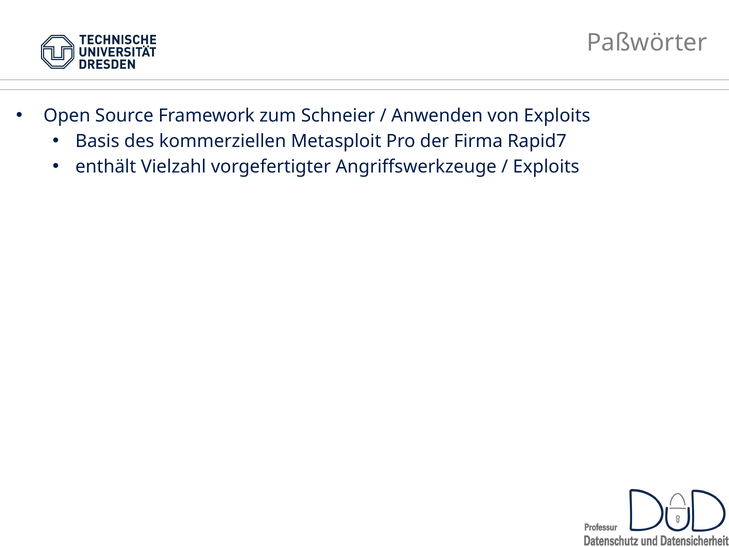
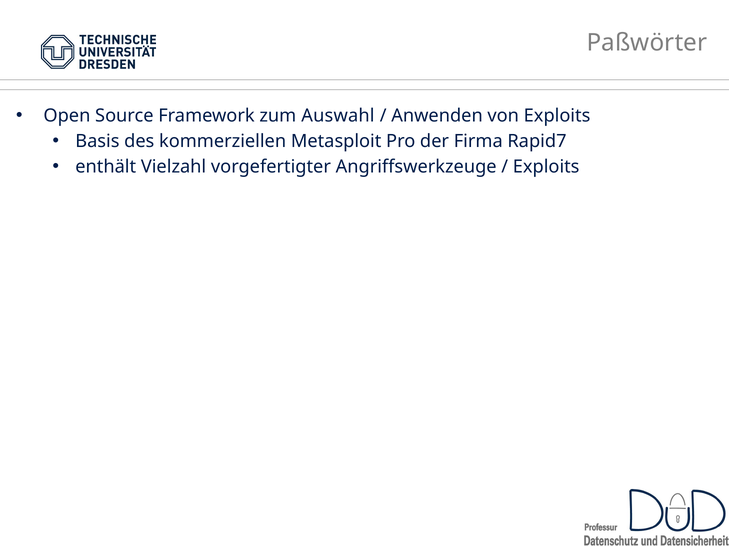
Schneier: Schneier -> Auswahl (338, 115)
